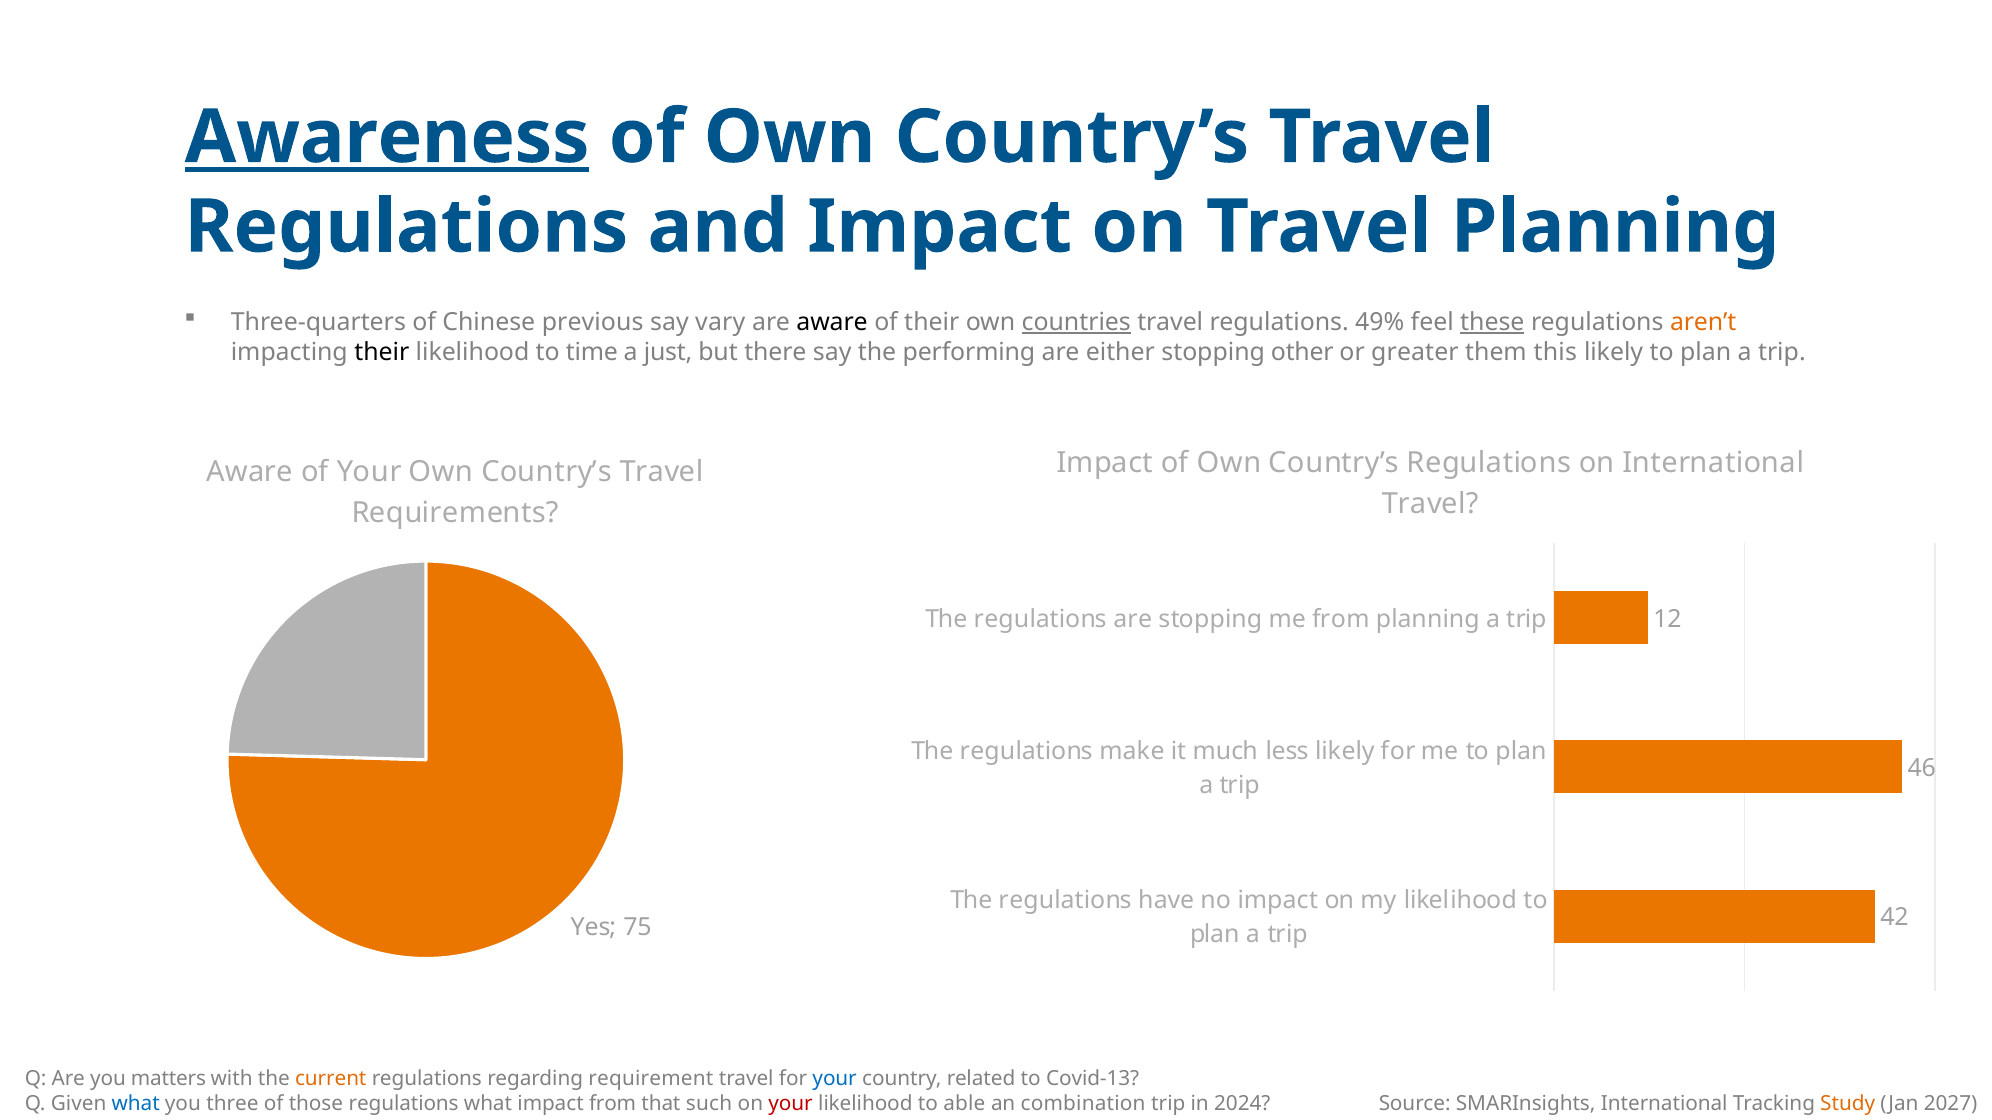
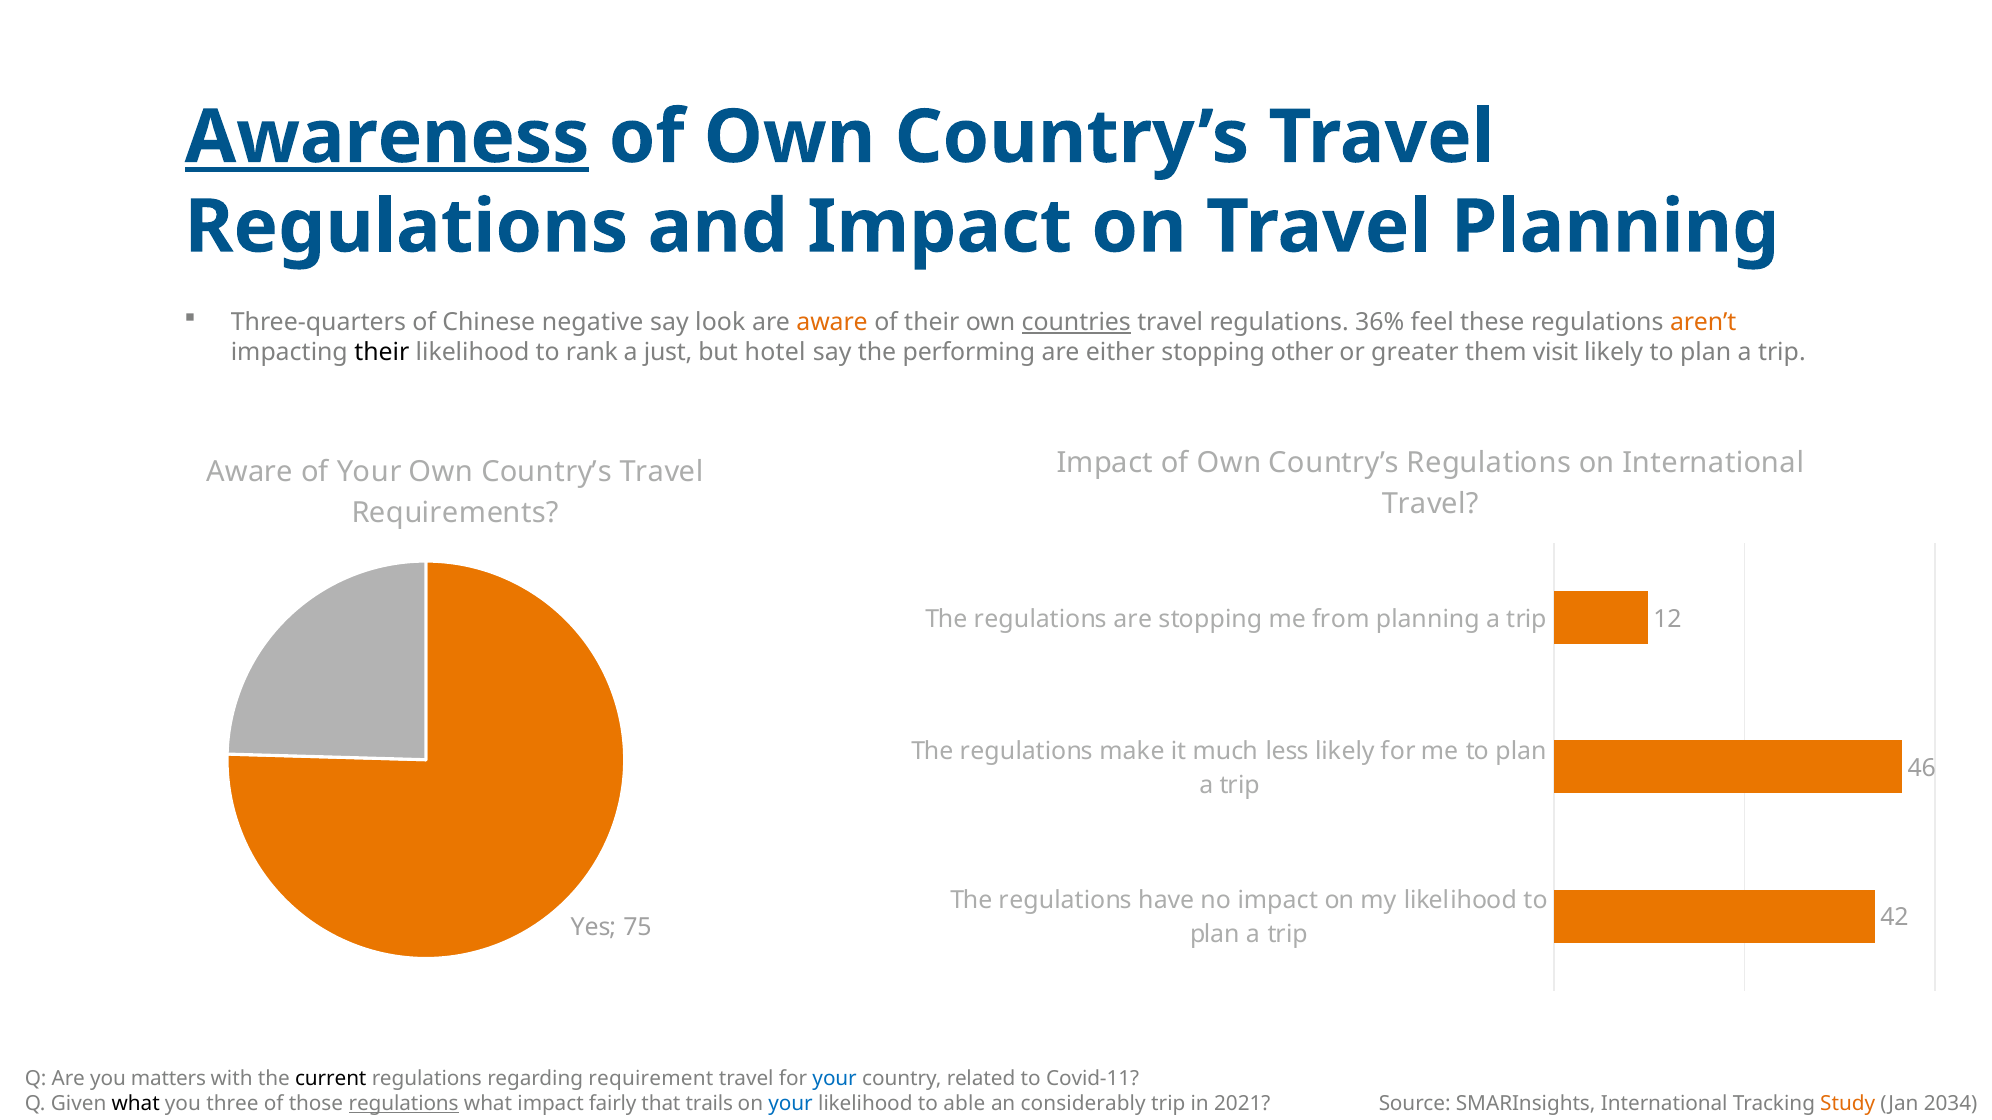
previous: previous -> negative (593, 323)
vary: vary -> look (720, 323)
aware colour: black -> orange (832, 323)
49%: 49% -> 36% (1380, 323)
these underline: present -> none (1492, 323)
time: time -> rank (592, 352)
there: there -> hotel (775, 352)
this: this -> visit (1556, 352)
current colour: orange -> black (331, 1079)
Covid-13: Covid-13 -> Covid-11 (1093, 1079)
what colour: blue -> black (136, 1104)
regulations underline: none -> present (404, 1104)
impact from: from -> fairly (613, 1104)
such: such -> trails (709, 1104)
your colour: red -> blue (791, 1104)
combination: combination -> considerably (1083, 1104)
2024: 2024 -> 2021 (1242, 1104)
2027: 2027 -> 2034 (1951, 1104)
